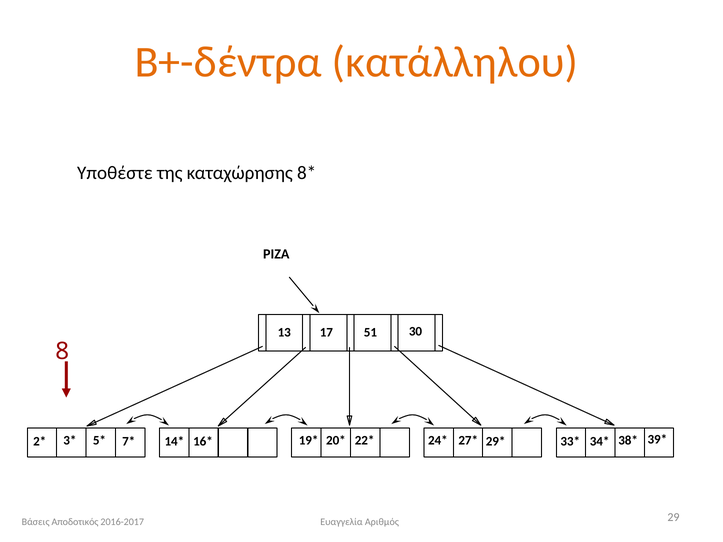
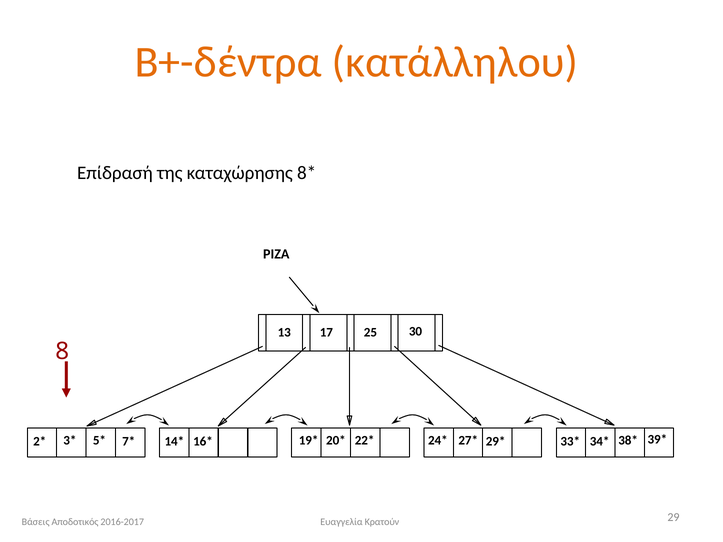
Υποθέστε: Υποθέστε -> Επίδρασή (115, 173)
51: 51 -> 25 (370, 332)
Αριθμός: Αριθμός -> Κρατούν (382, 522)
